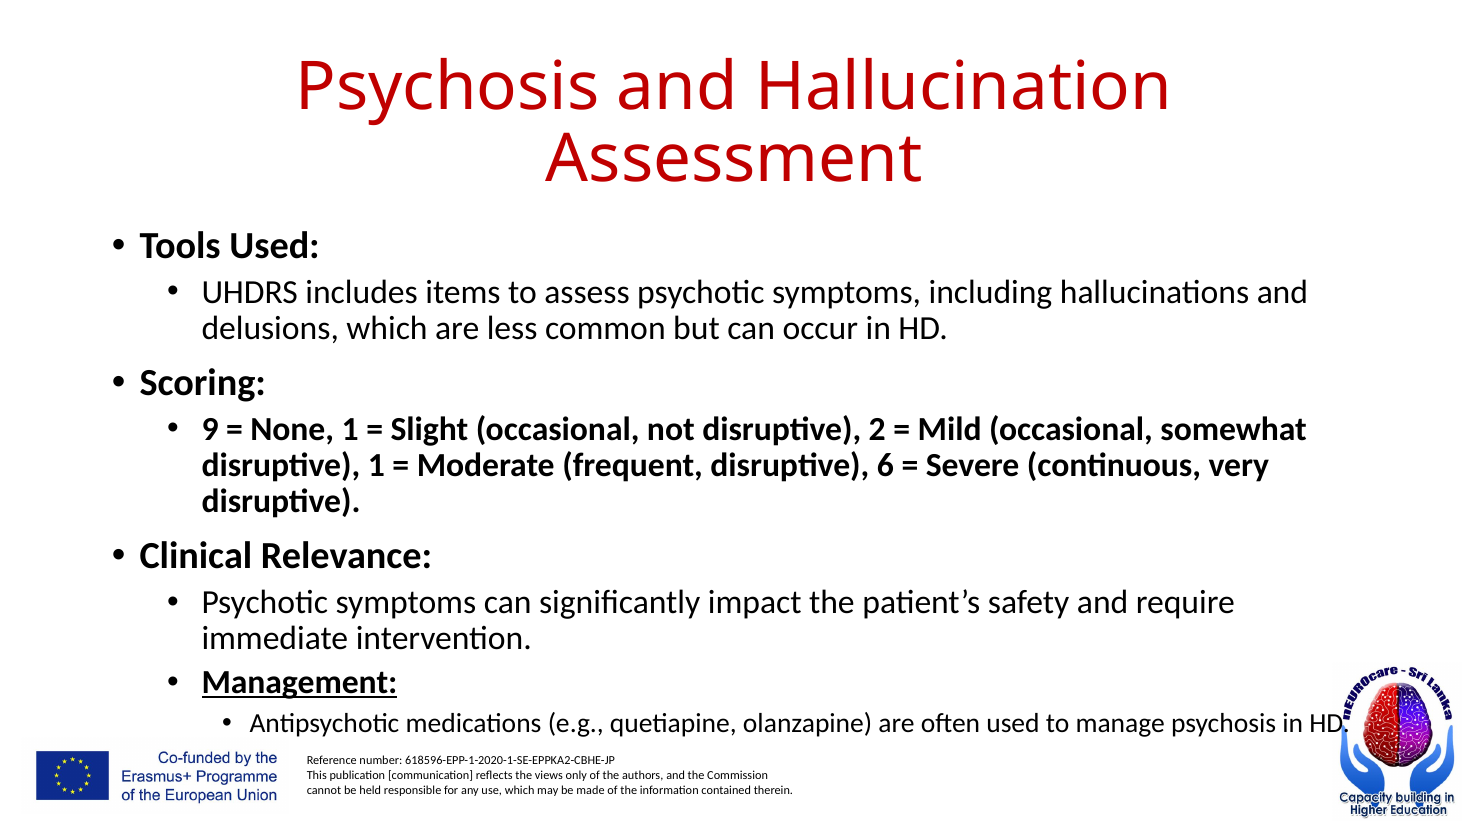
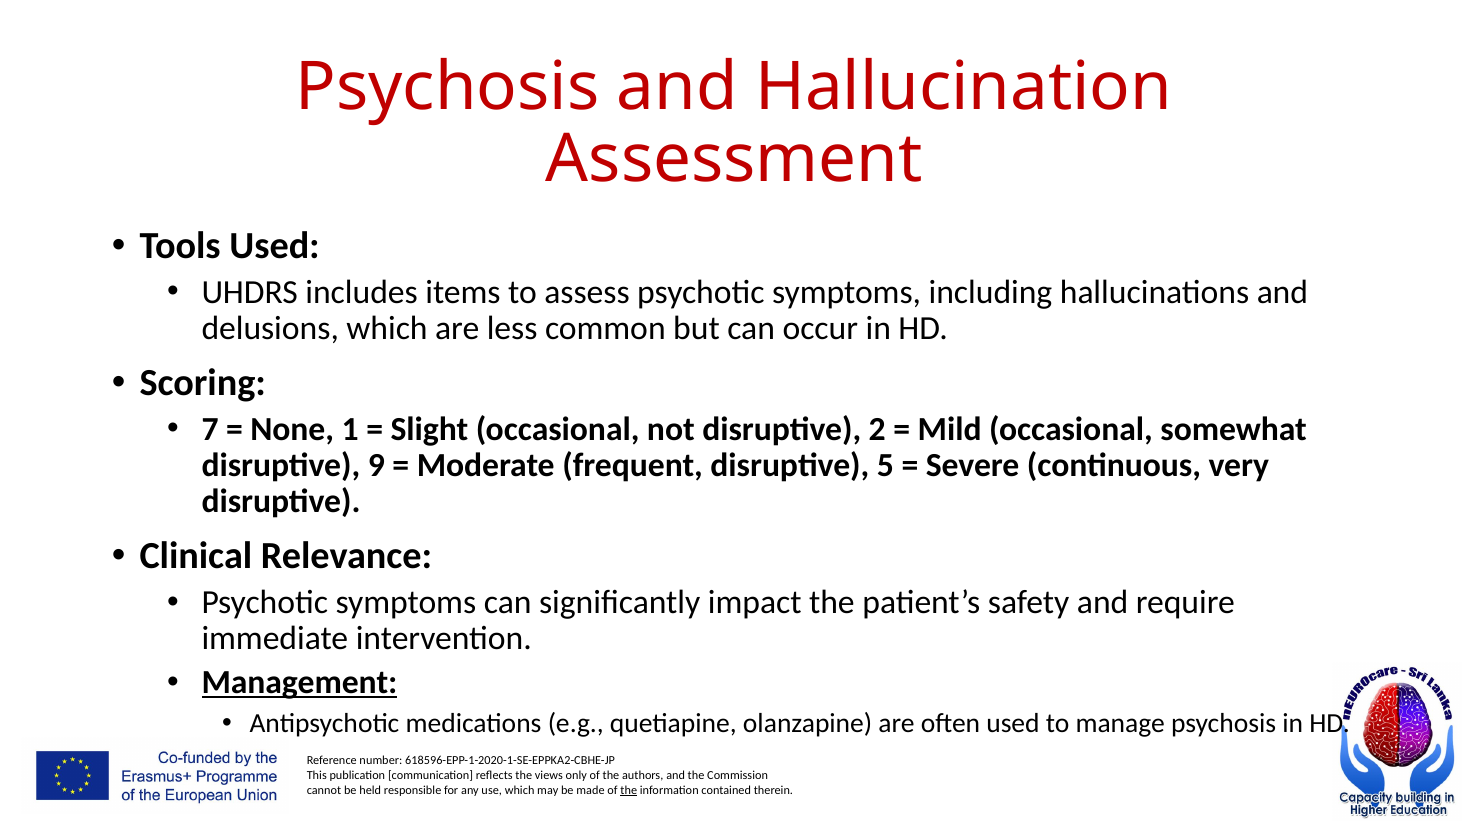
9: 9 -> 7 (210, 429)
disruptive 1: 1 -> 9 (376, 466)
6: 6 -> 5 (885, 466)
the underline: none -> present (629, 790)
